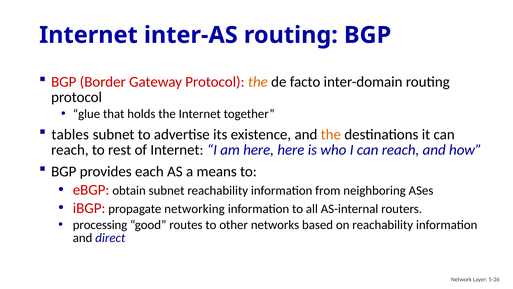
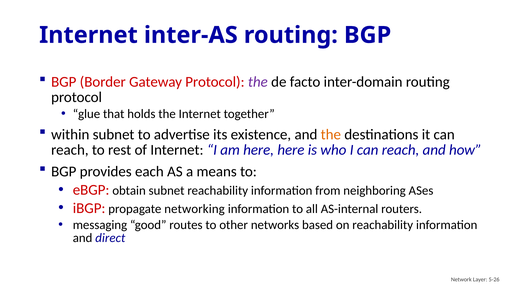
the colour: orange -> purple (258, 82)
tables: tables -> within (70, 134)
processing: processing -> messaging (100, 225)
